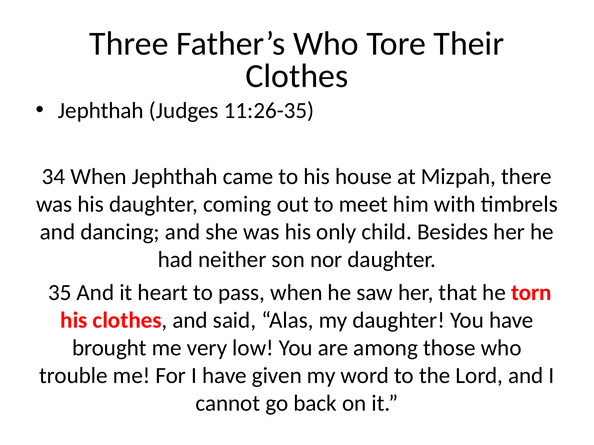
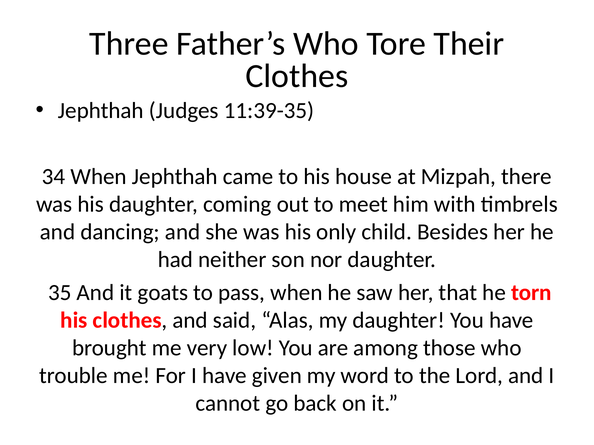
11:26-35: 11:26-35 -> 11:39-35 (269, 111)
heart: heart -> goats (163, 293)
